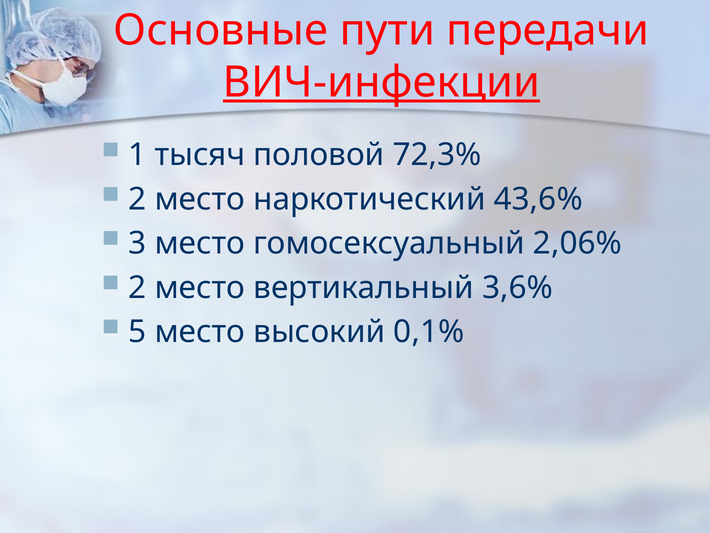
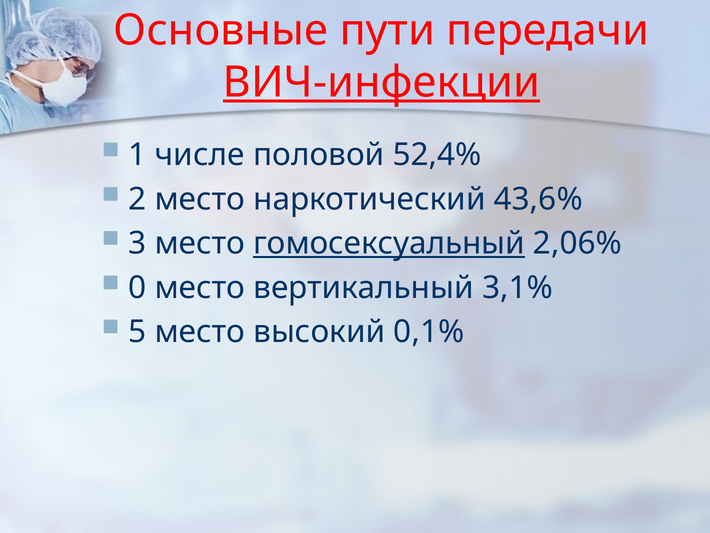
тысяч: тысяч -> числе (200, 155)
72,3%: 72,3% -> 52,4% (437, 155)
гомосексуальный underline: none -> present (389, 243)
2: 2 -> 0 (137, 287)
3,6%: 3,6% -> 3,1% (518, 287)
